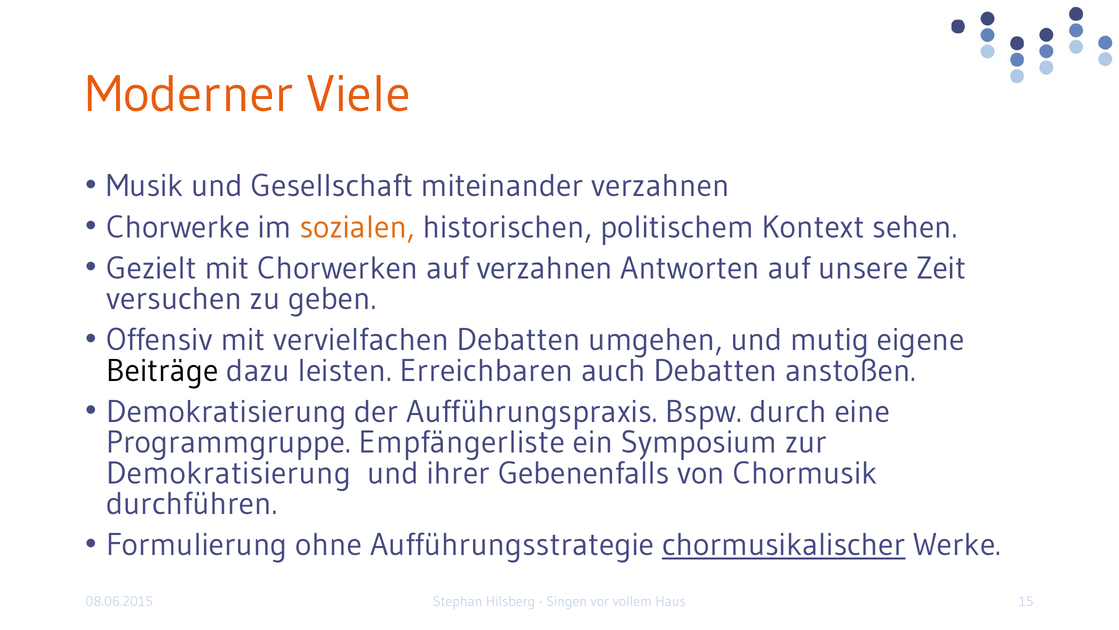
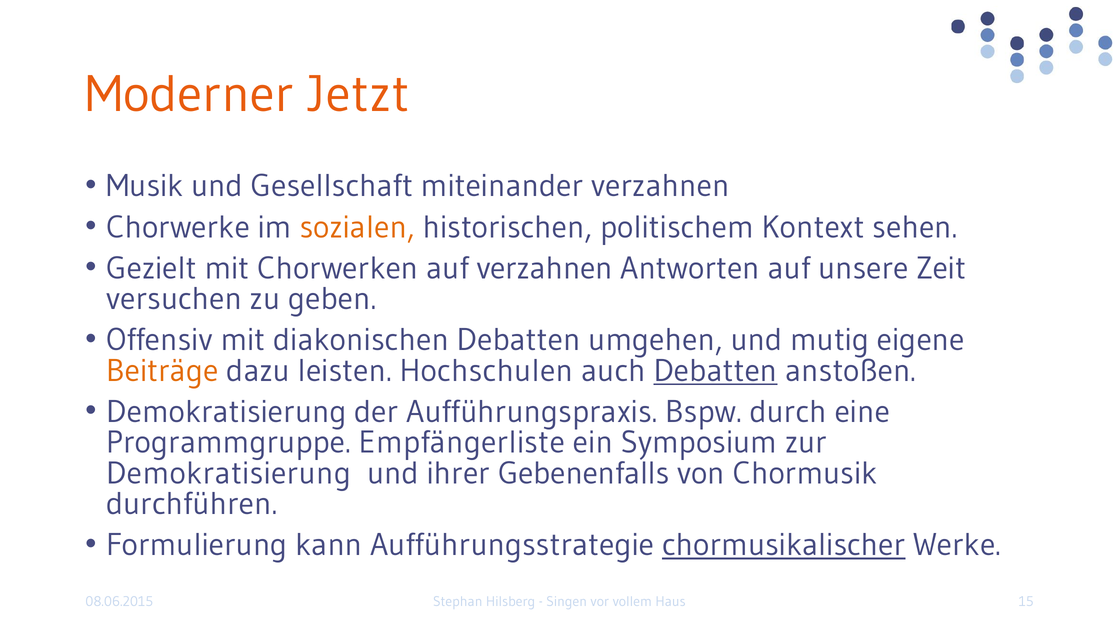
Viele: Viele -> Jetzt (359, 94)
vervielfachen: vervielfachen -> diakonischen (361, 340)
Beiträge colour: black -> orange (162, 370)
Erreichbaren: Erreichbaren -> Hochschulen (486, 370)
Debatten underline: none -> present (716, 370)
ohne: ohne -> kann (329, 544)
